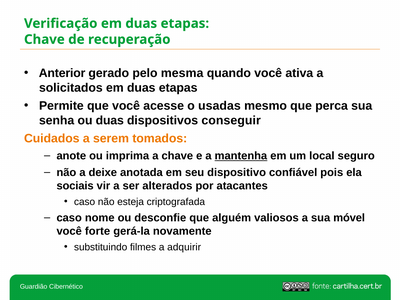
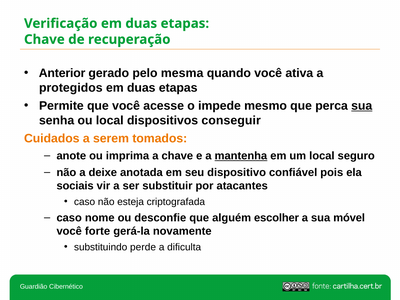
solicitados: solicitados -> protegidos (71, 88)
usadas: usadas -> impede (219, 106)
sua underline: none -> present (362, 106)
ou duas: duas -> local (110, 121)
alterados: alterados -> substituir (167, 186)
valiosos: valiosos -> escolher (277, 218)
filmes: filmes -> perde (143, 247)
adquirir: adquirir -> dificulta (184, 247)
